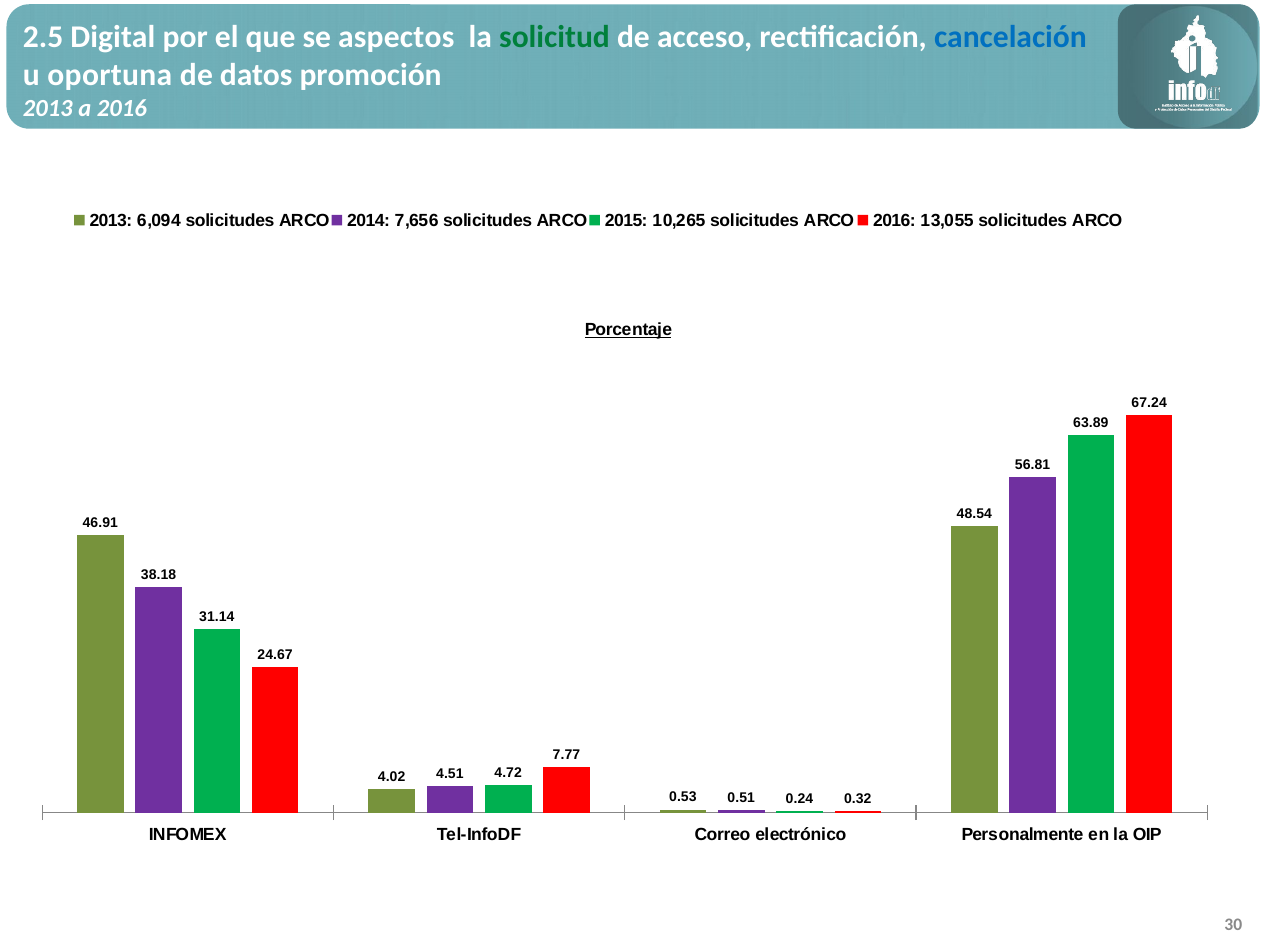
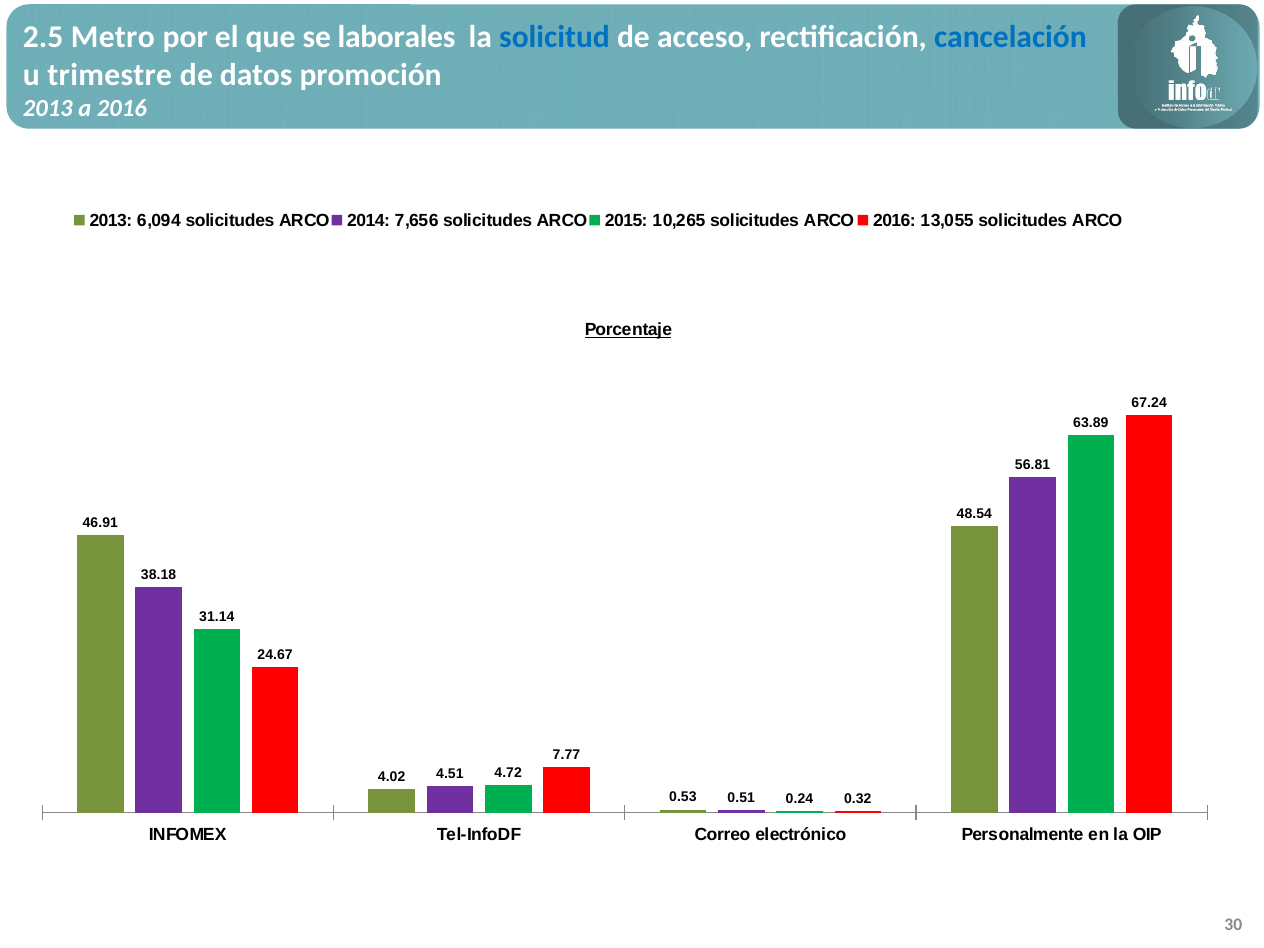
Digital: Digital -> Metro (113, 37)
aspectos: aspectos -> laborales (397, 37)
solicitud colour: green -> blue (555, 37)
oportuna: oportuna -> trimestre (110, 75)
